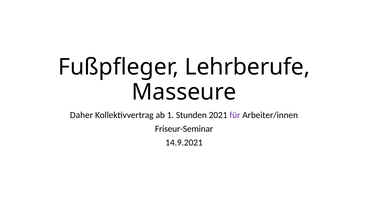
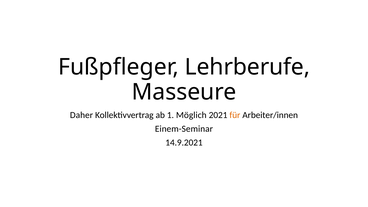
Stunden: Stunden -> Möglich (191, 115)
für colour: purple -> orange (235, 115)
Friseur-Seminar: Friseur-Seminar -> Einem-Seminar (184, 129)
